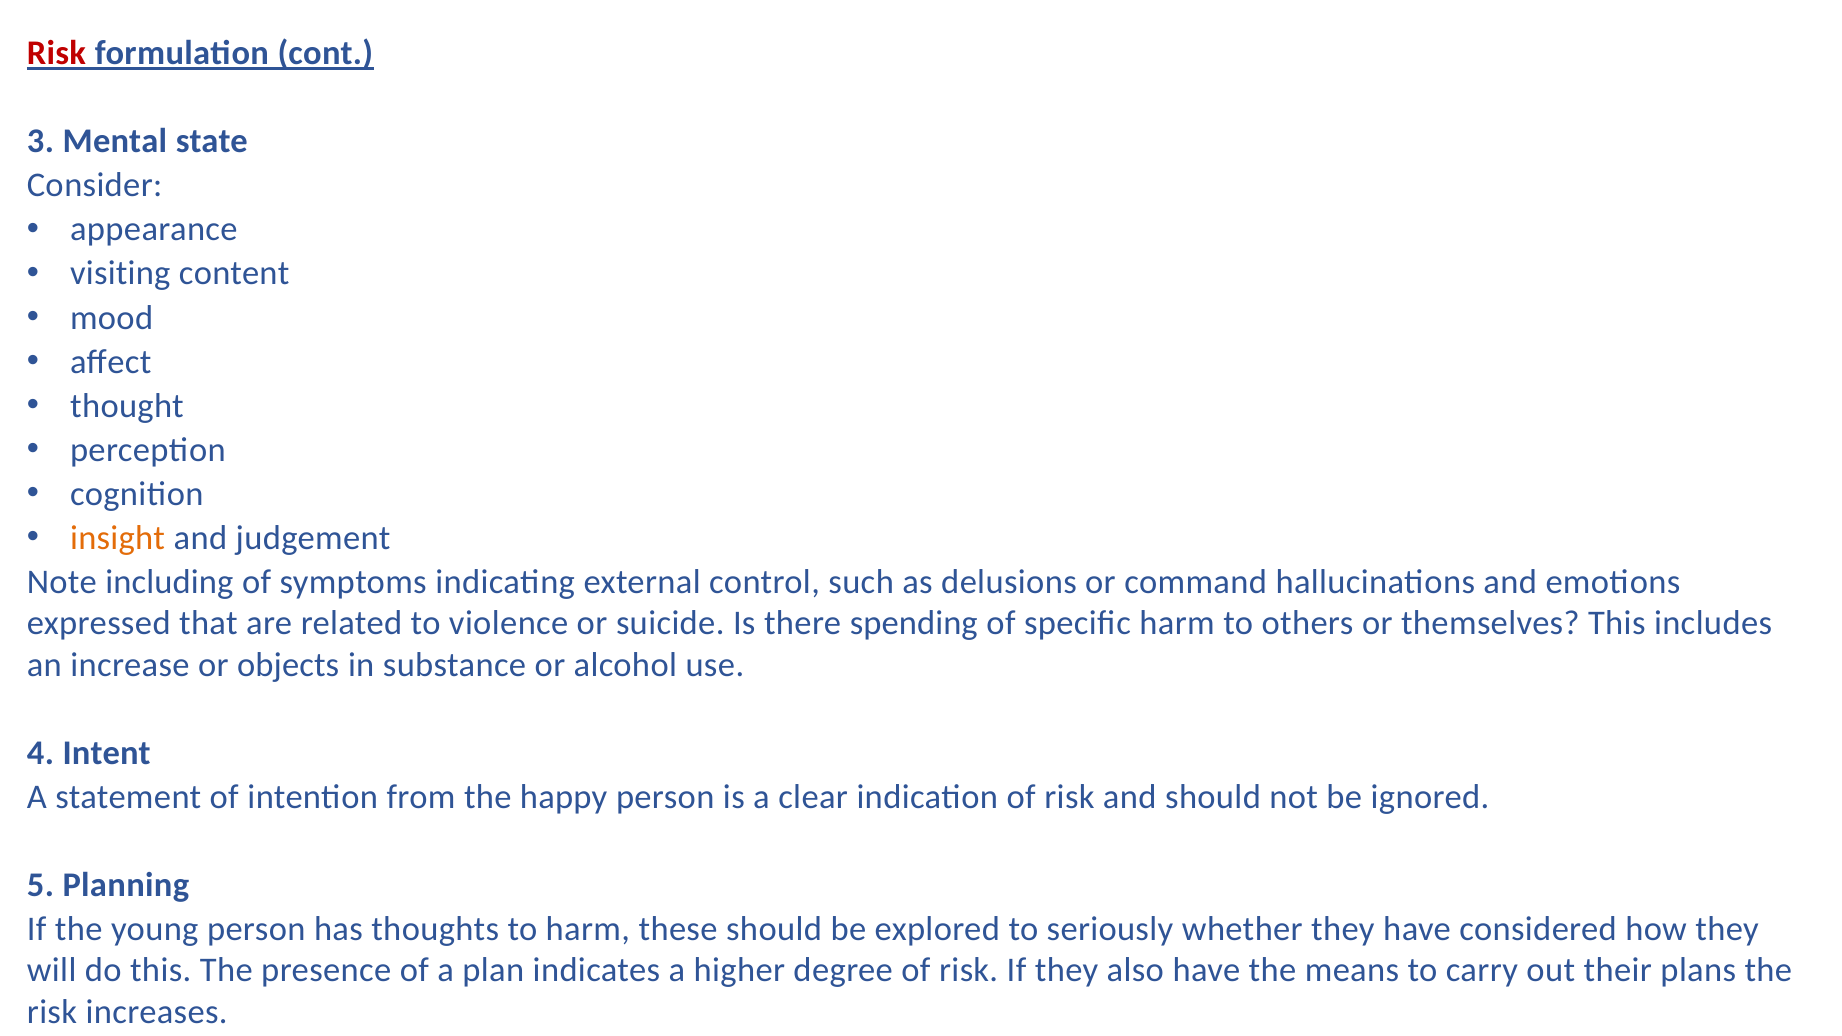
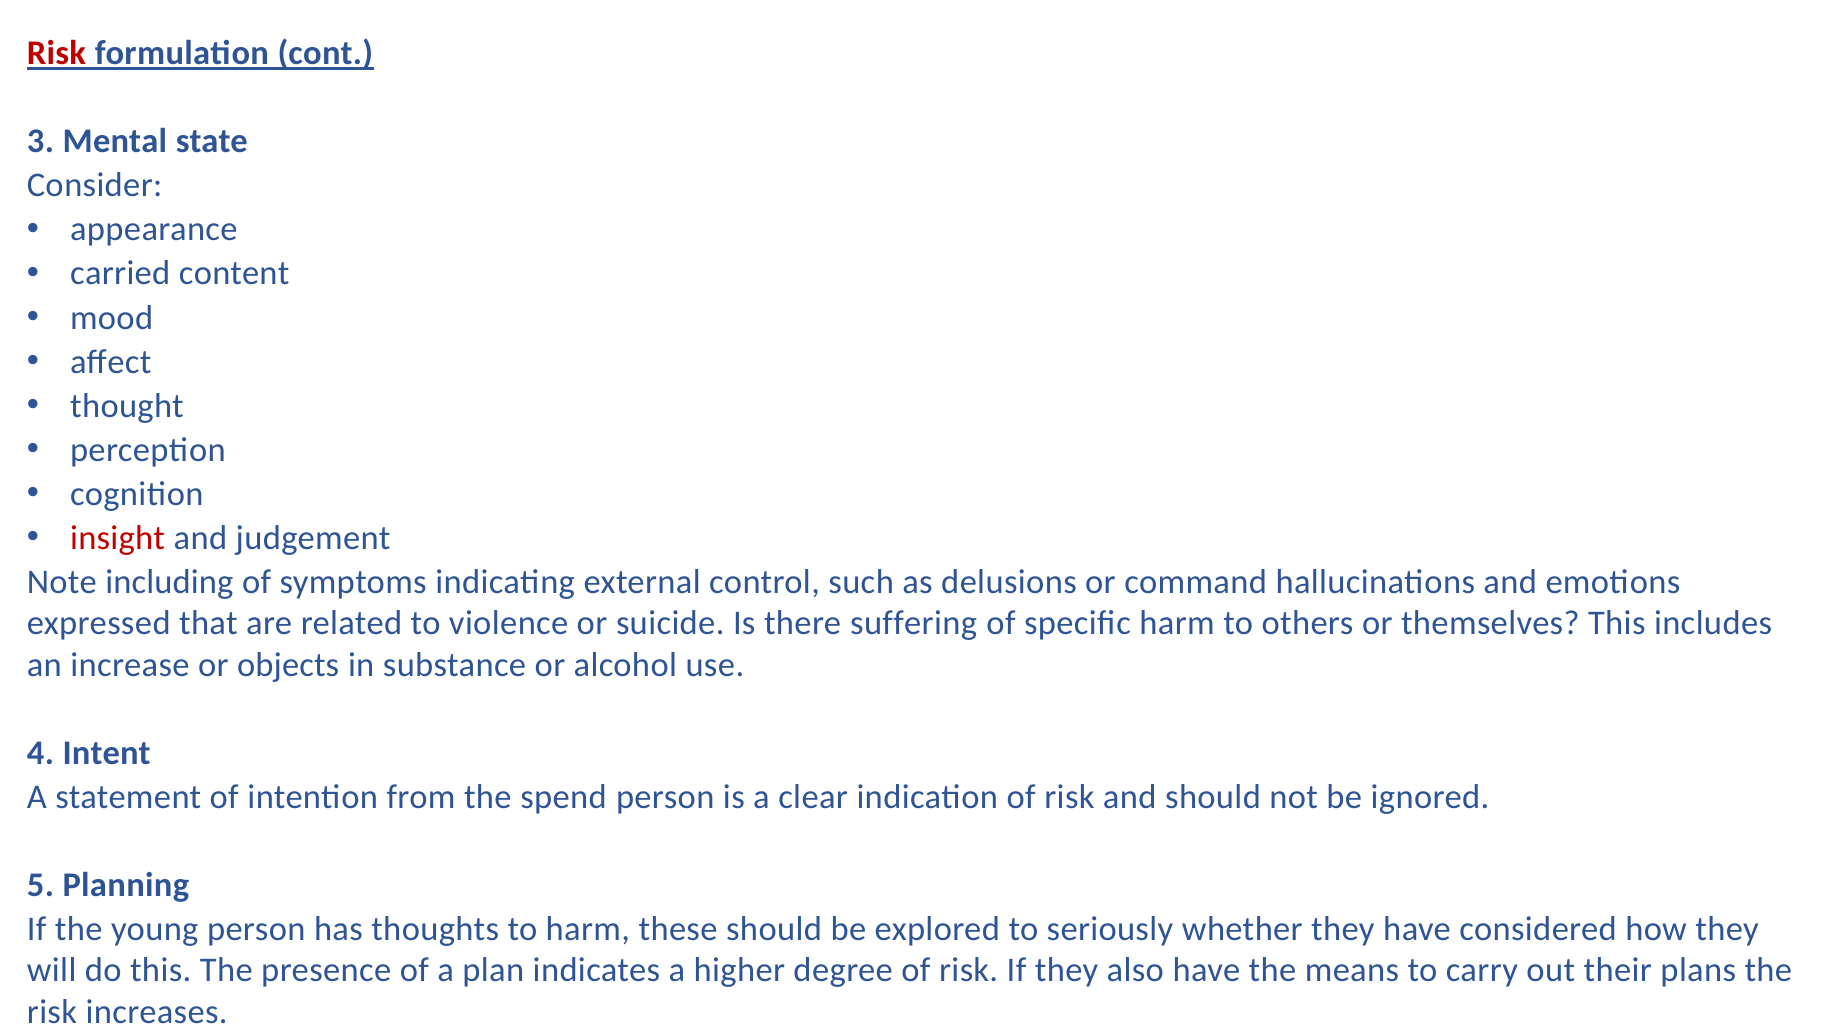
visiting: visiting -> carried (120, 274)
insight colour: orange -> red (118, 538)
spending: spending -> suffering (914, 623)
happy: happy -> spend (564, 797)
